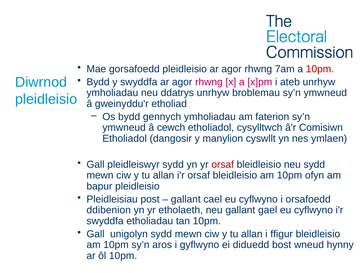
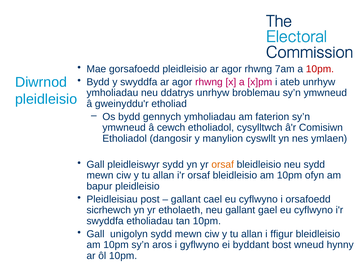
orsaf colour: red -> orange (223, 164)
ddibenion: ddibenion -> sicrhewch (109, 210)
diduedd: diduedd -> byddant (251, 245)
